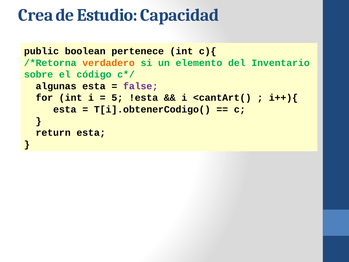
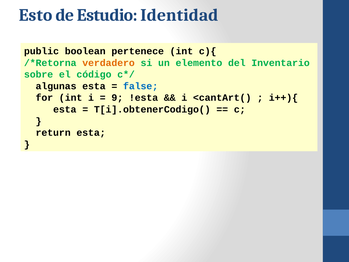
Crea: Crea -> Esto (36, 15)
Capacidad: Capacidad -> Identidad (179, 15)
false colour: purple -> blue (141, 86)
5: 5 -> 9 (117, 98)
